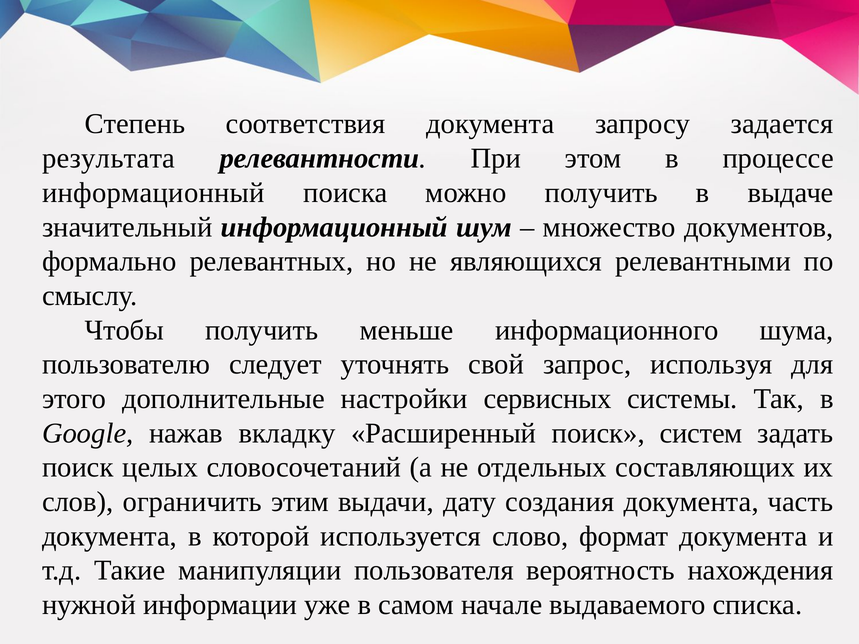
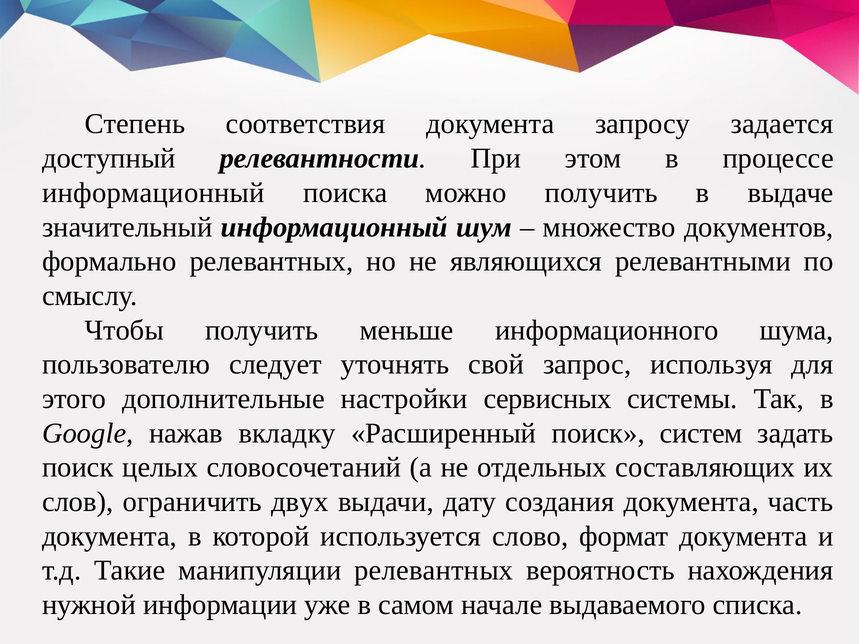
результата: результата -> доступный (109, 158)
этим: этим -> двух (300, 502)
манипуляции пользователя: пользователя -> релевантных (434, 571)
